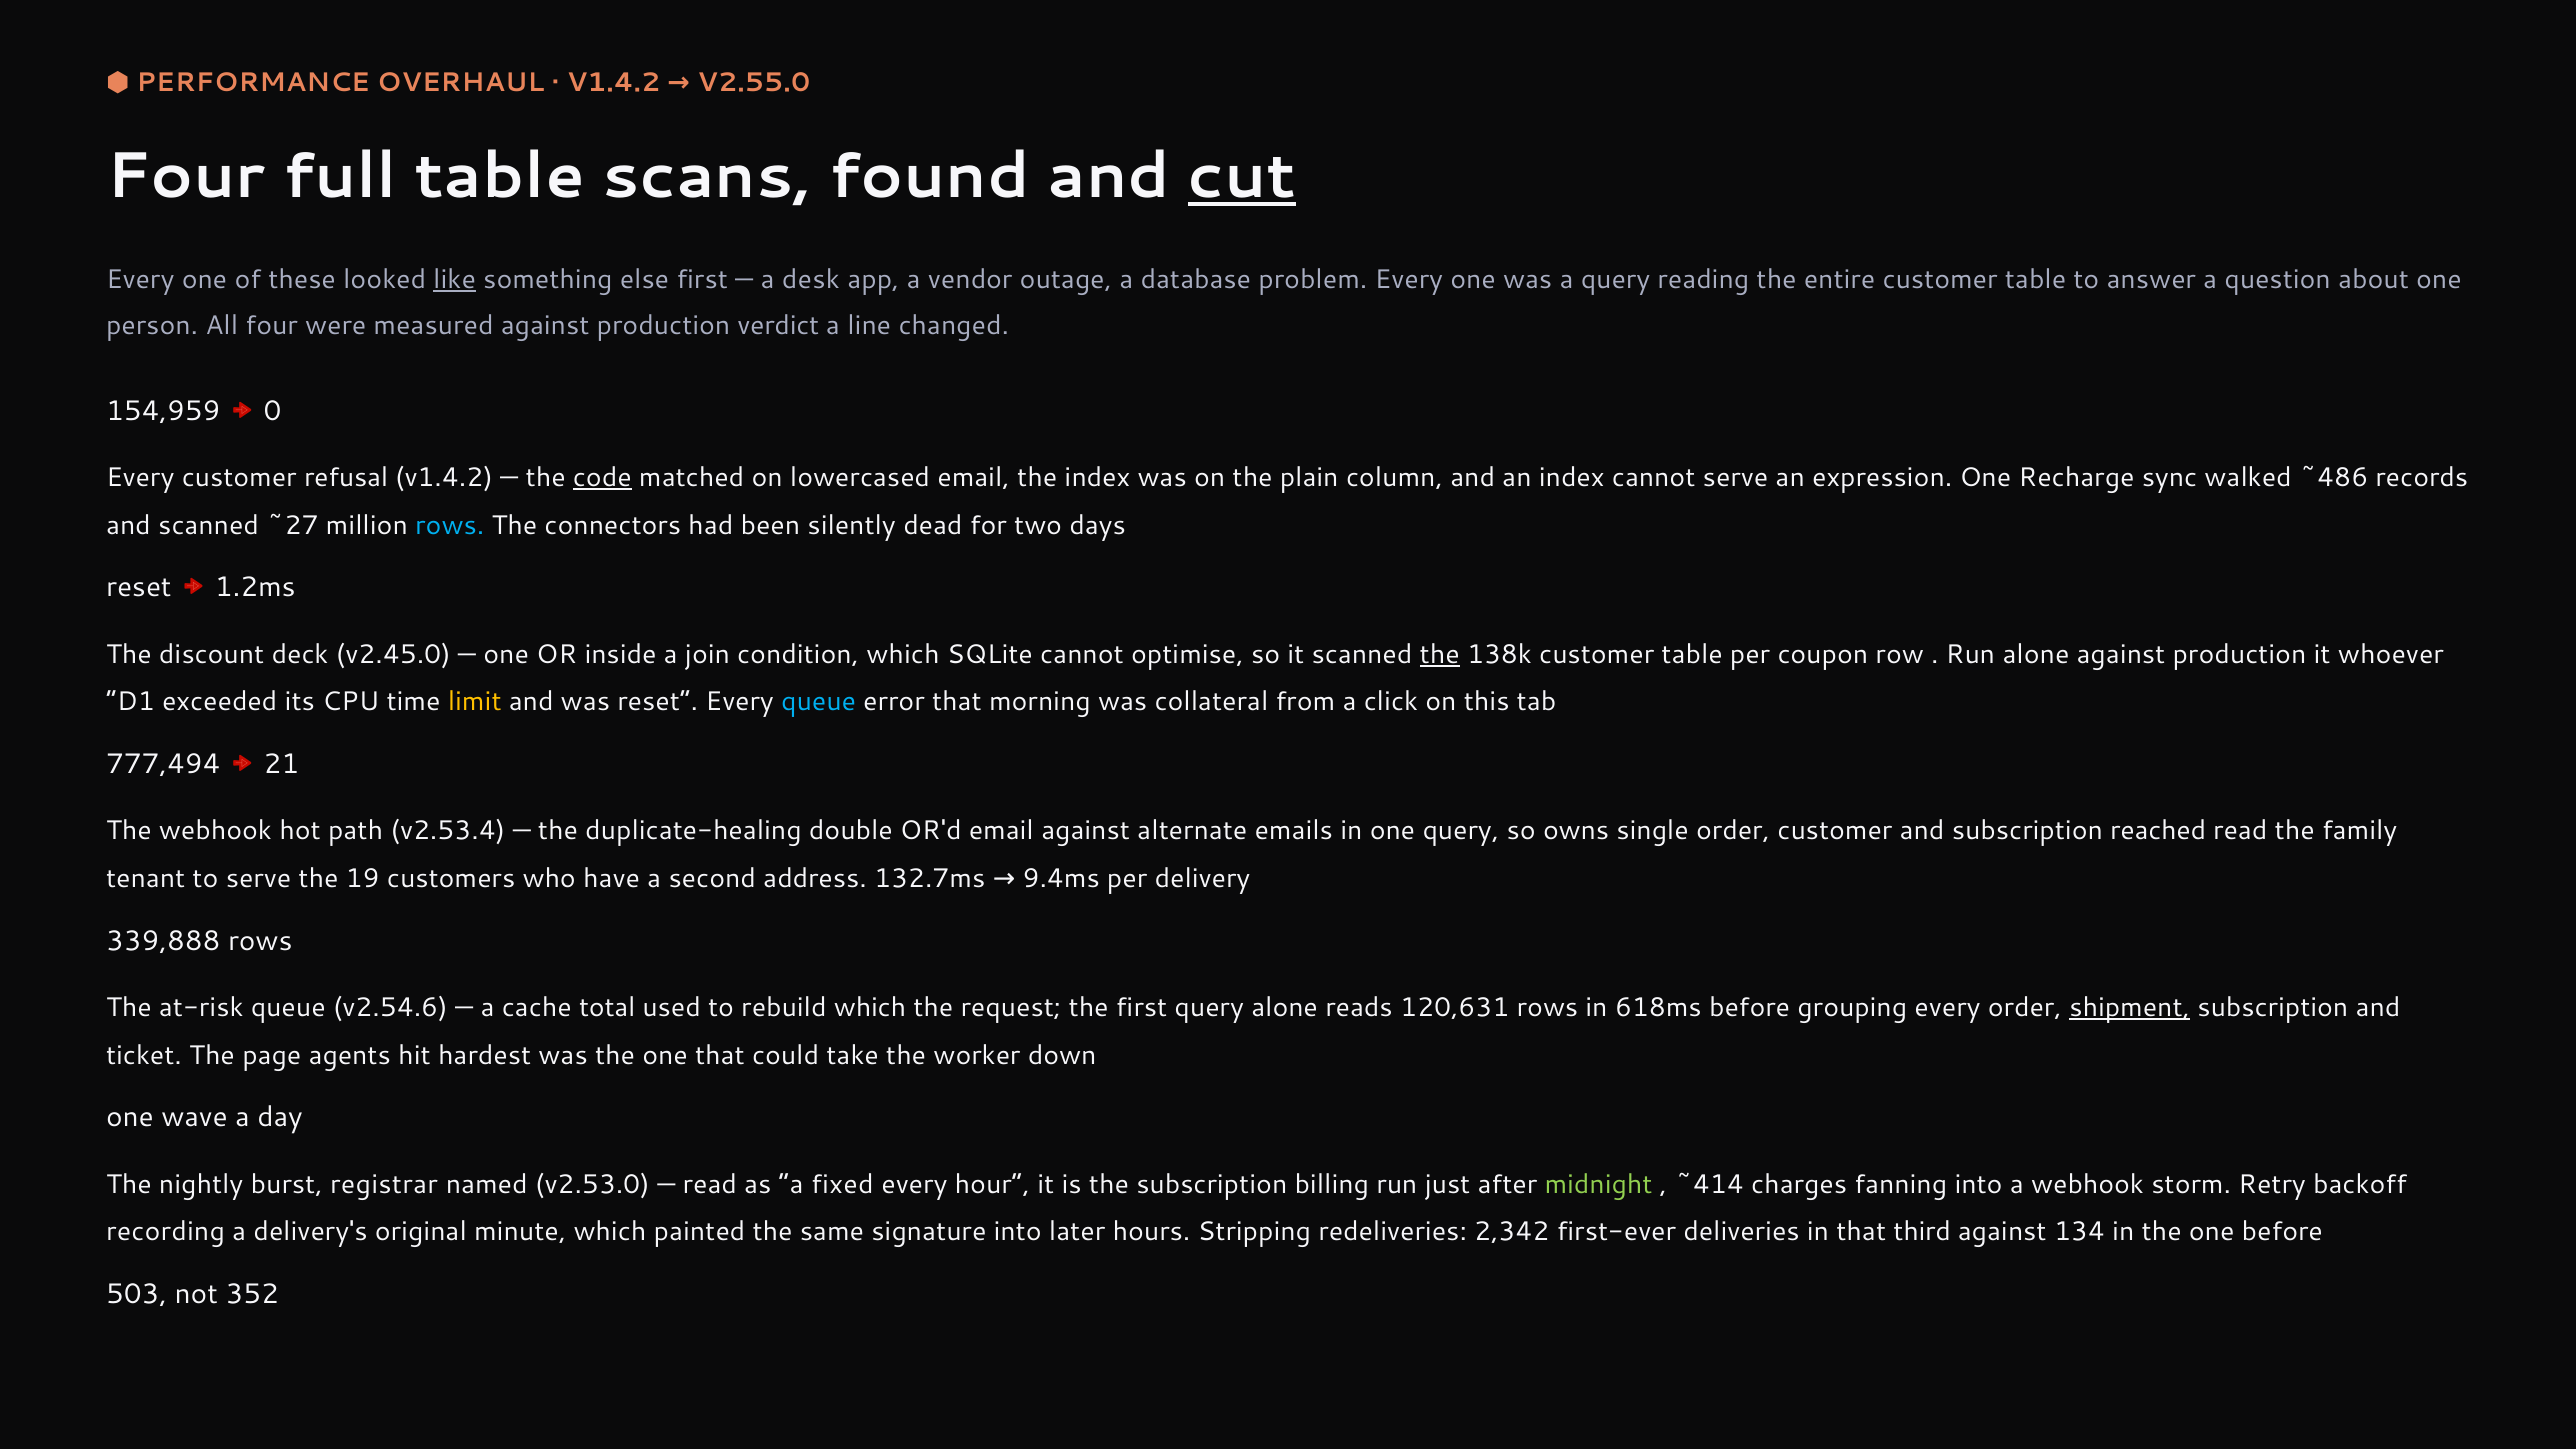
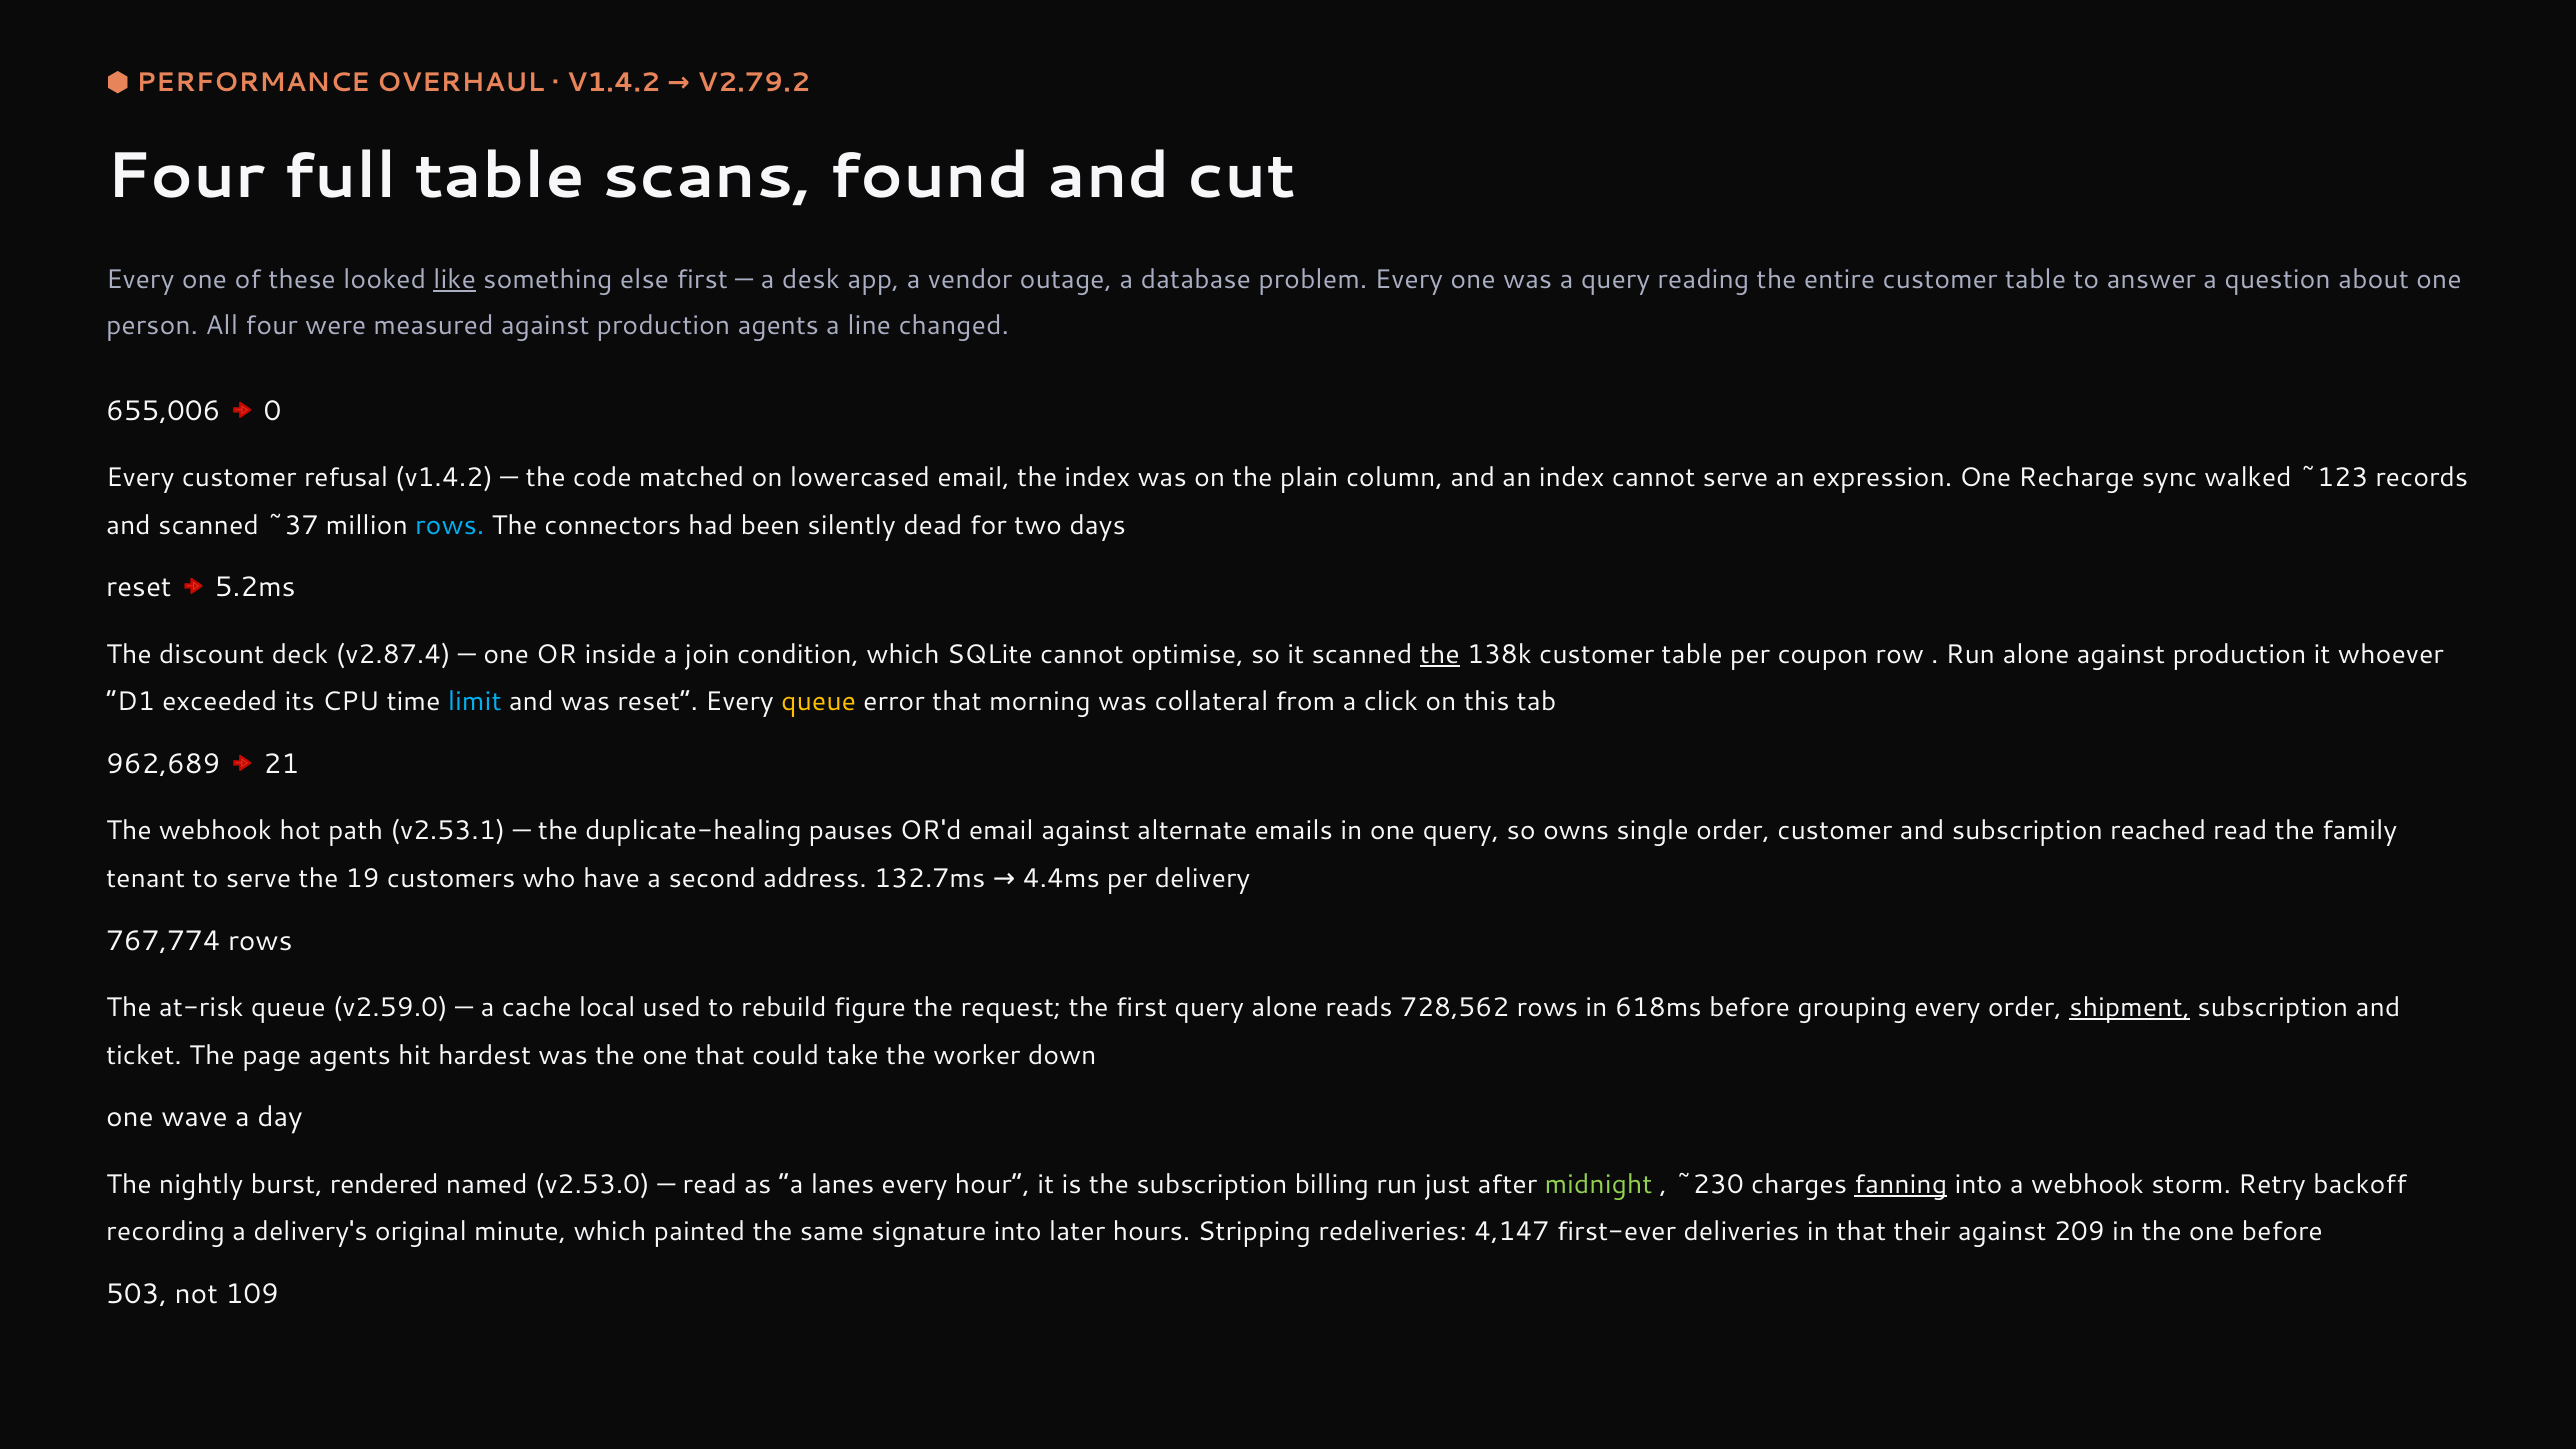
V2.55.0: V2.55.0 -> V2.79.2 (754, 82)
cut underline: present -> none (1242, 177)
production verdict: verdict -> agents (778, 325)
154,959: 154,959 -> 655,006 (163, 411)
code underline: present -> none (602, 478)
~486: ~486 -> ~123 (2334, 478)
~27: ~27 -> ~37 (292, 525)
1.2ms: 1.2ms -> 5.2ms (255, 588)
v2.45.0: v2.45.0 -> v2.87.4 (393, 654)
limit colour: yellow -> light blue (475, 702)
queue colour: light blue -> yellow (819, 702)
777,494: 777,494 -> 962,689 (163, 764)
v2.53.4: v2.53.4 -> v2.53.1 (448, 831)
double: double -> pauses (851, 831)
9.4ms: 9.4ms -> 4.4ms (1061, 879)
339,888: 339,888 -> 767,774 (163, 941)
v2.54.6: v2.54.6 -> v2.59.0 (390, 1008)
total: total -> local (607, 1008)
rebuild which: which -> figure (870, 1008)
120,631: 120,631 -> 728,562 (1455, 1008)
registrar: registrar -> rendered (384, 1184)
fixed: fixed -> lanes (843, 1184)
~414: ~414 -> ~230 (1709, 1184)
fanning underline: none -> present (1901, 1184)
2,342: 2,342 -> 4,147 (1512, 1232)
third: third -> their (1922, 1232)
134: 134 -> 209 (2080, 1232)
352: 352 -> 109 (252, 1294)
